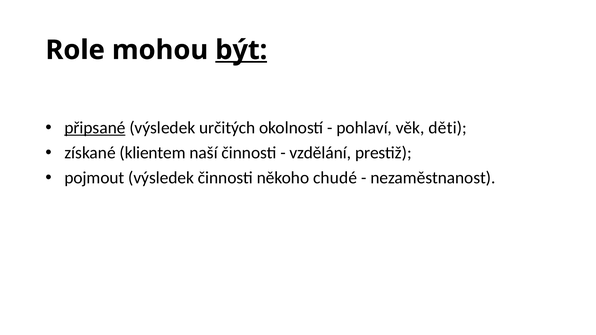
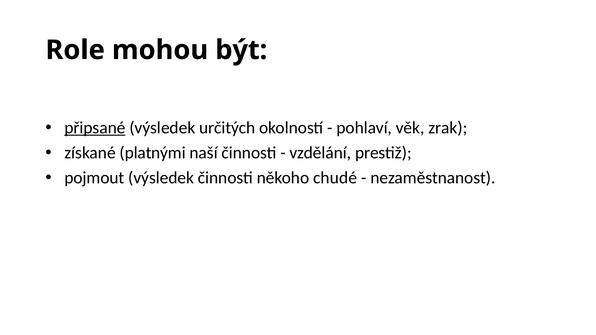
být underline: present -> none (241, 50)
děti: děti -> zrak (448, 128)
klientem: klientem -> platnými (153, 153)
